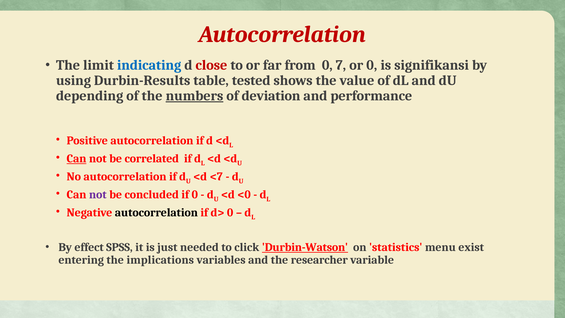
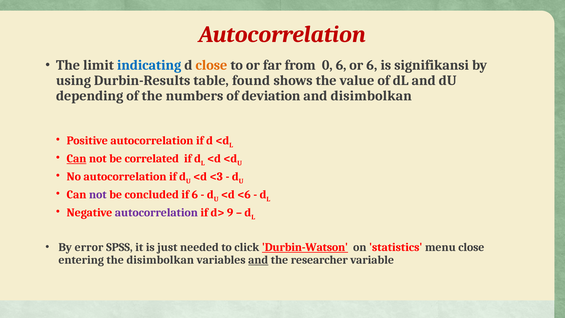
close colour: red -> orange (211, 65)
0 7: 7 -> 6 (341, 65)
or 0: 0 -> 6 (372, 65)
tested: tested -> found (251, 80)
numbers underline: present -> none (194, 96)
and performance: performance -> disimbolkan (371, 96)
<7: <7 -> <3 (216, 176)
if 0: 0 -> 6 (195, 194)
<0: <0 -> <6 (244, 194)
autocorrelation colour: black -> purple (156, 212)
d> 0: 0 -> 9 (230, 212)
effect: effect -> error (89, 247)
menu exist: exist -> close (471, 247)
the implications: implications -> disimbolkan (160, 260)
and underline: none -> present (258, 260)
